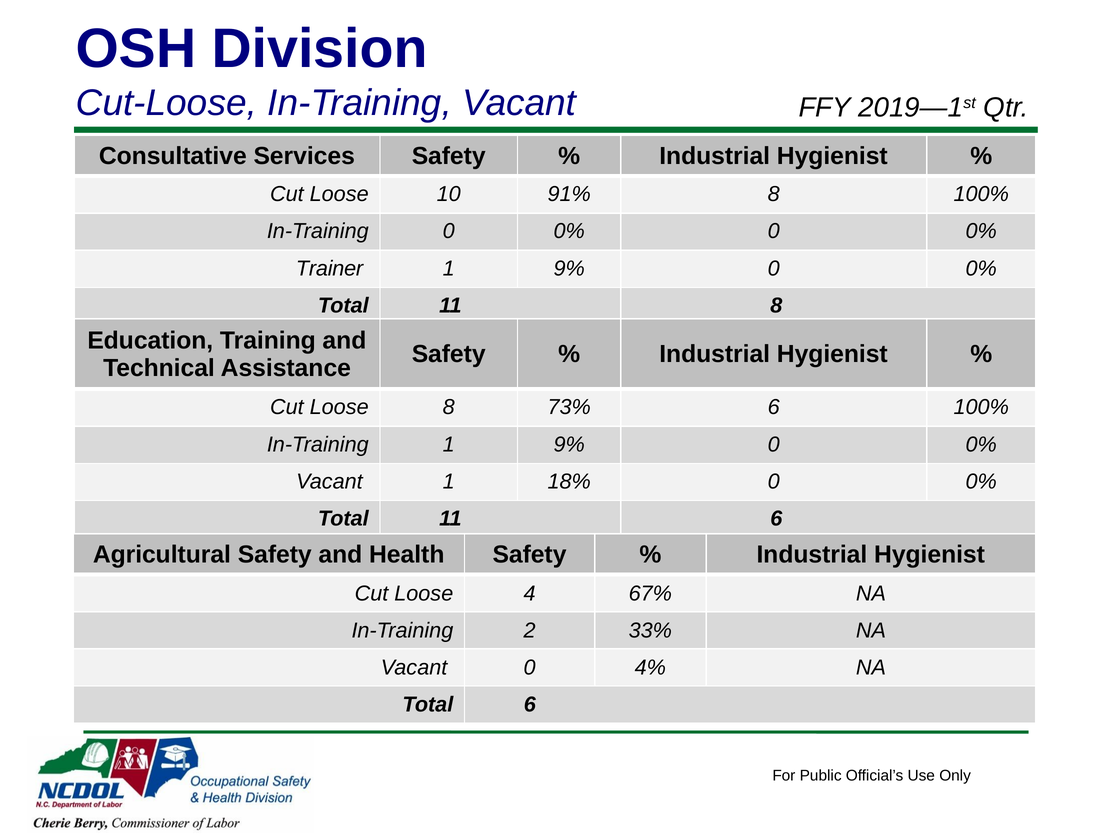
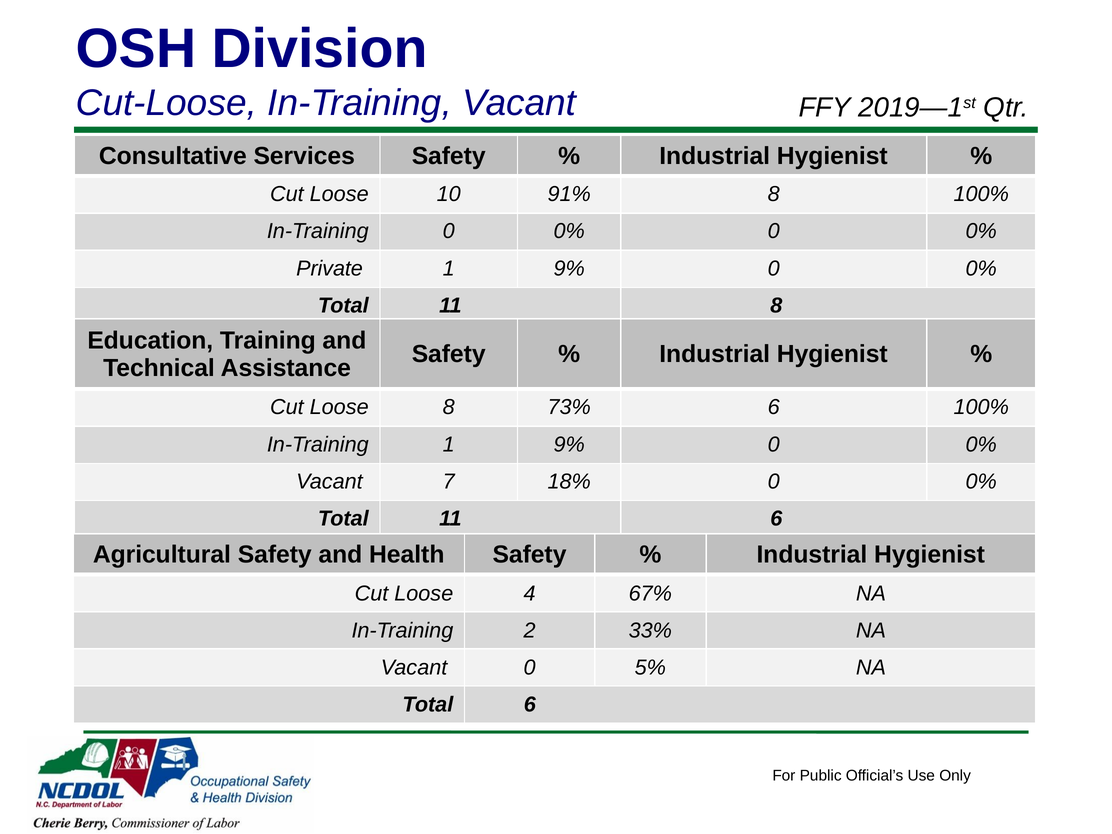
Trainer: Trainer -> Private (330, 268)
Vacant 1: 1 -> 7 (449, 482)
4%: 4% -> 5% (650, 668)
